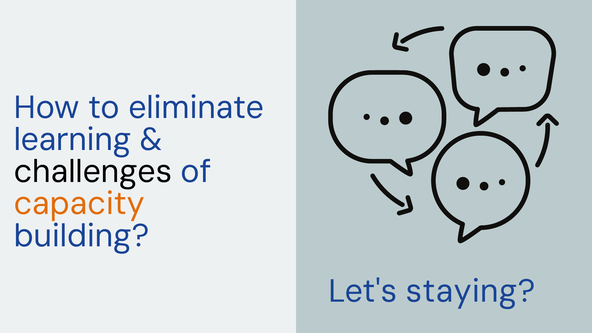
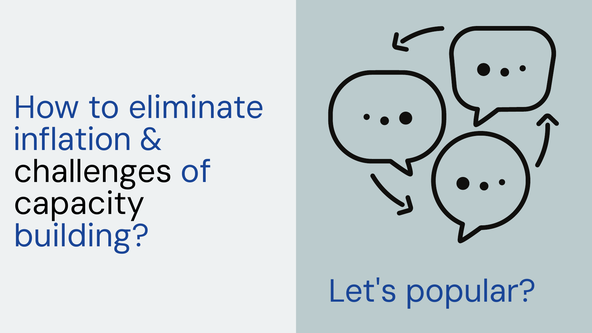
learning: learning -> inflation (73, 140)
capacity colour: orange -> black (79, 204)
staying: staying -> popular (471, 291)
